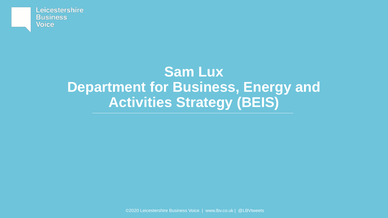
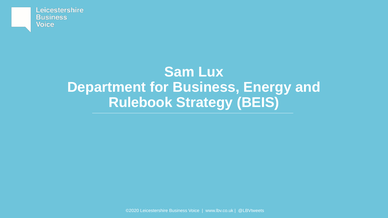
Activities: Activities -> Rulebook (141, 103)
